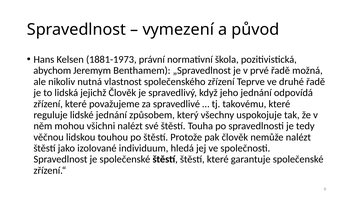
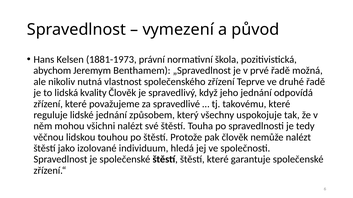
jejichž: jejichž -> kvality (93, 93)
